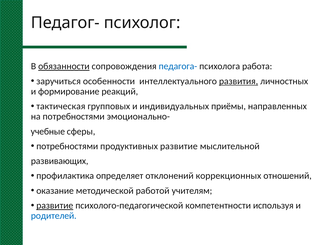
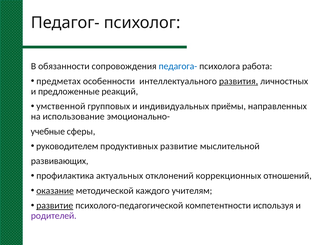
обязанности underline: present -> none (64, 66)
заручиться: заручиться -> предметах (59, 81)
формирование: формирование -> предложенные (69, 92)
тактическая: тактическая -> умственной (61, 106)
на потребностями: потребностями -> использование (74, 117)
потребностями: потребностями -> руководителем (67, 146)
определяет: определяет -> актуальных (120, 176)
оказание underline: none -> present (55, 191)
работой: работой -> каждого (153, 191)
родителей colour: blue -> purple (54, 216)
